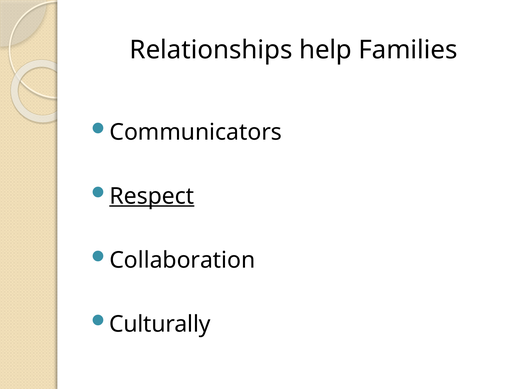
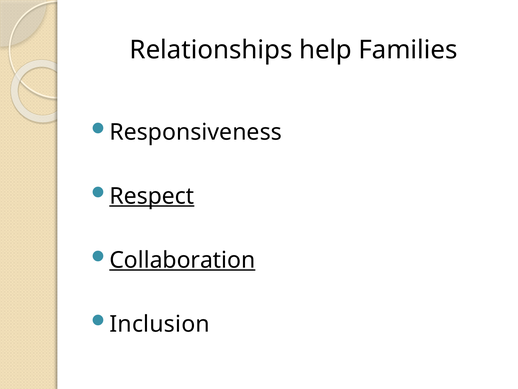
Communicators: Communicators -> Responsiveness (196, 132)
Collaboration underline: none -> present (182, 260)
Culturally: Culturally -> Inclusion (160, 324)
